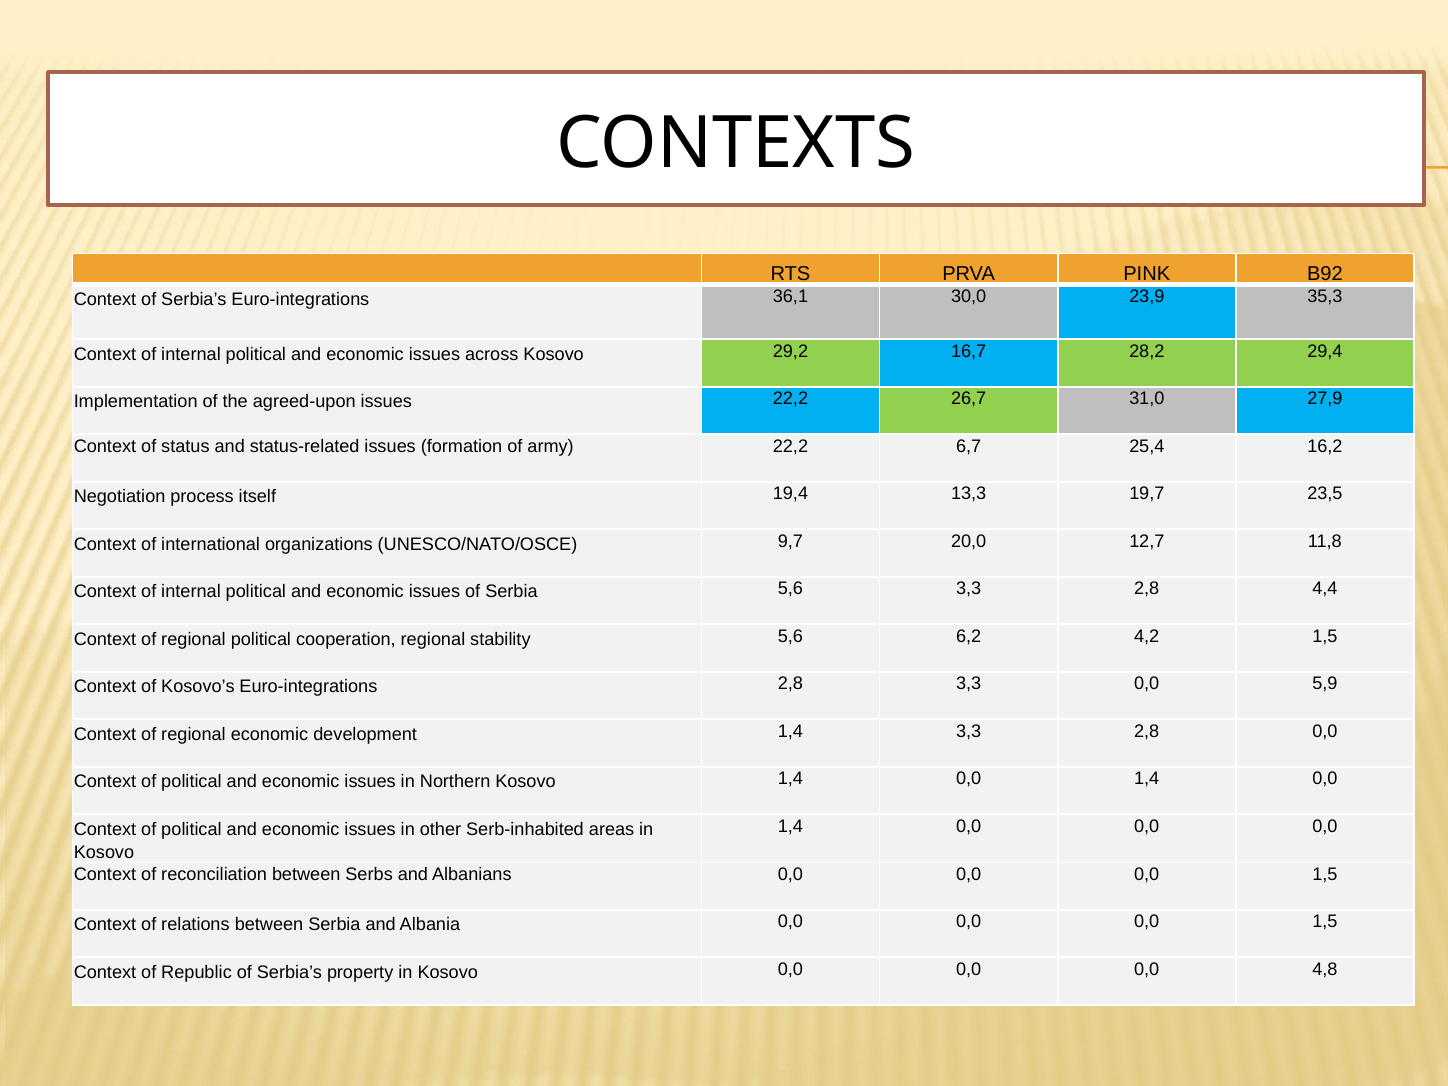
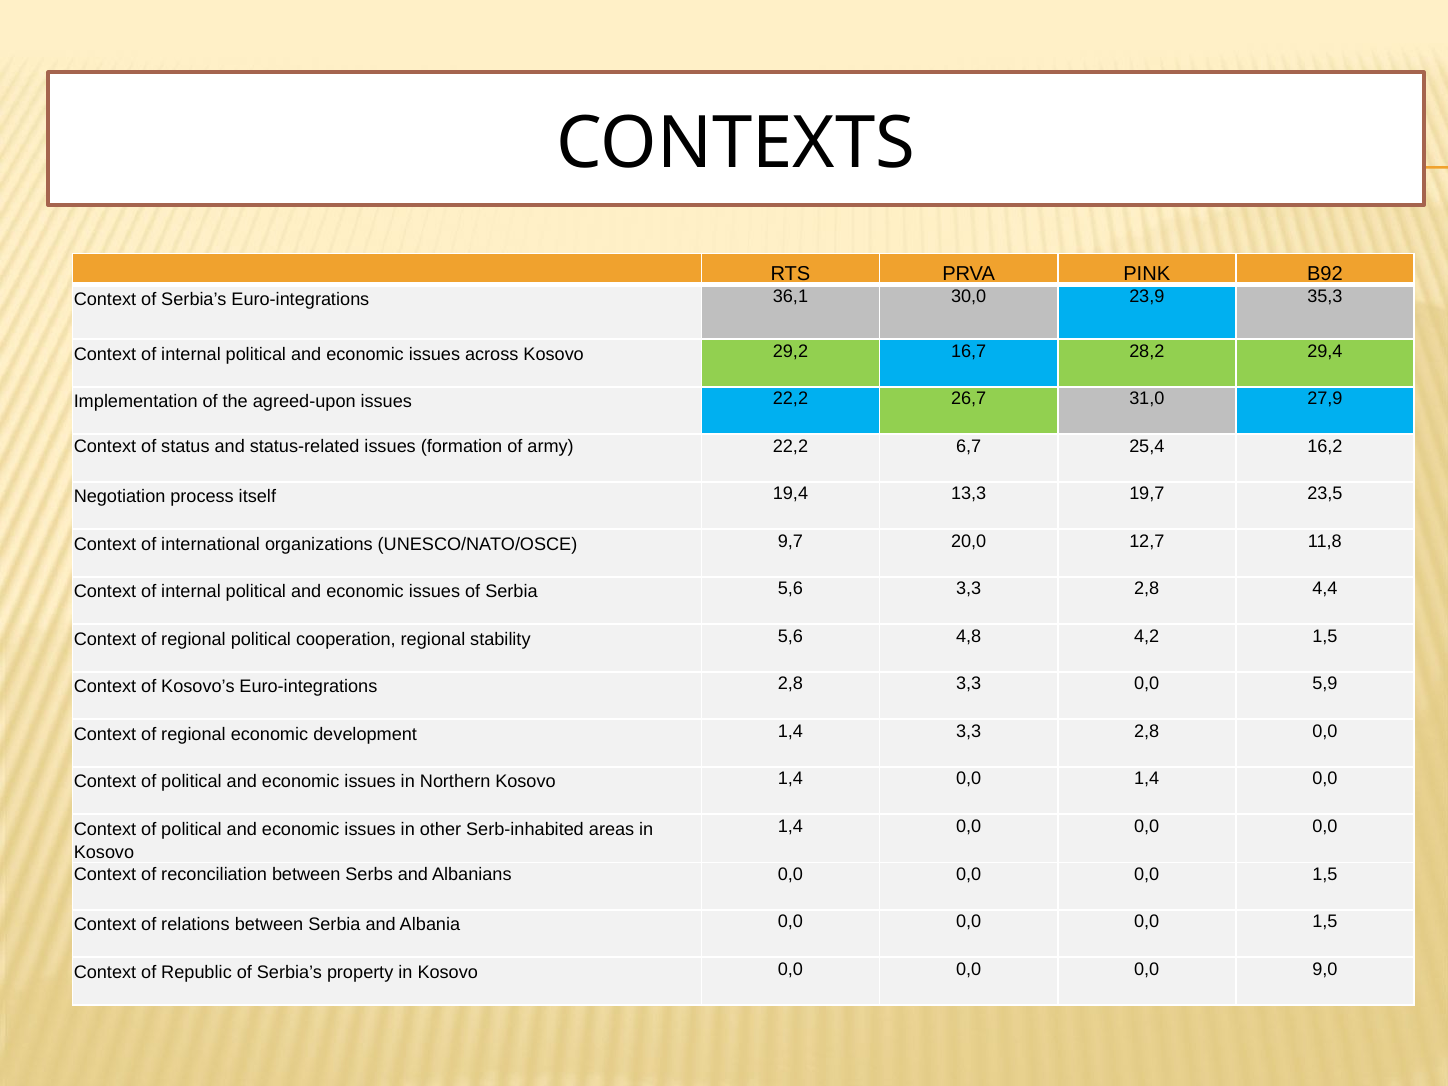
6,2: 6,2 -> 4,8 (969, 636)
4,8: 4,8 -> 9,0 (1325, 969)
